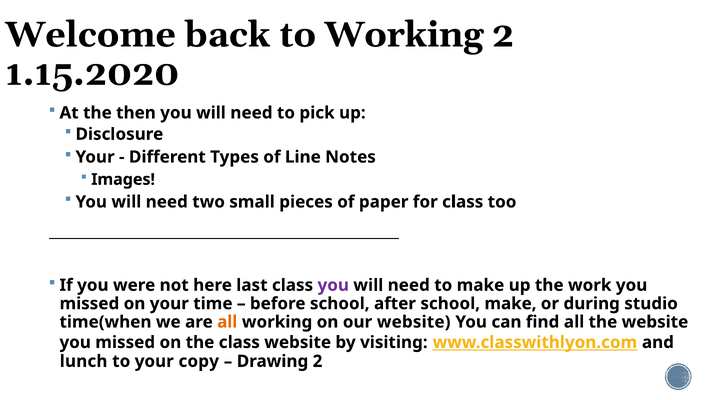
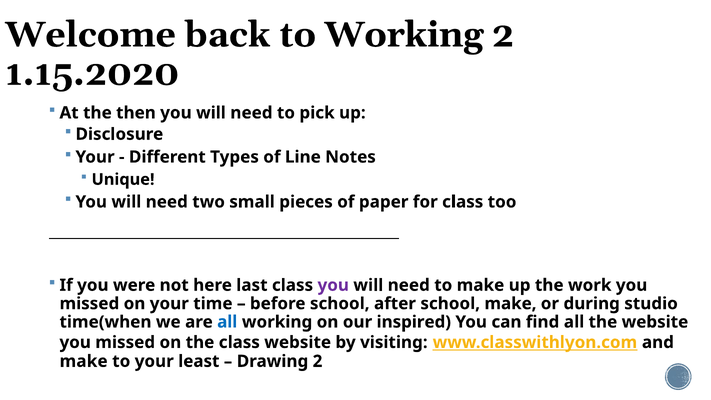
Images: Images -> Unique (123, 179)
all colour: orange -> blue (227, 322)
our website: website -> inspired (414, 322)
lunch: lunch -> make (84, 361)
copy: copy -> least (199, 361)
